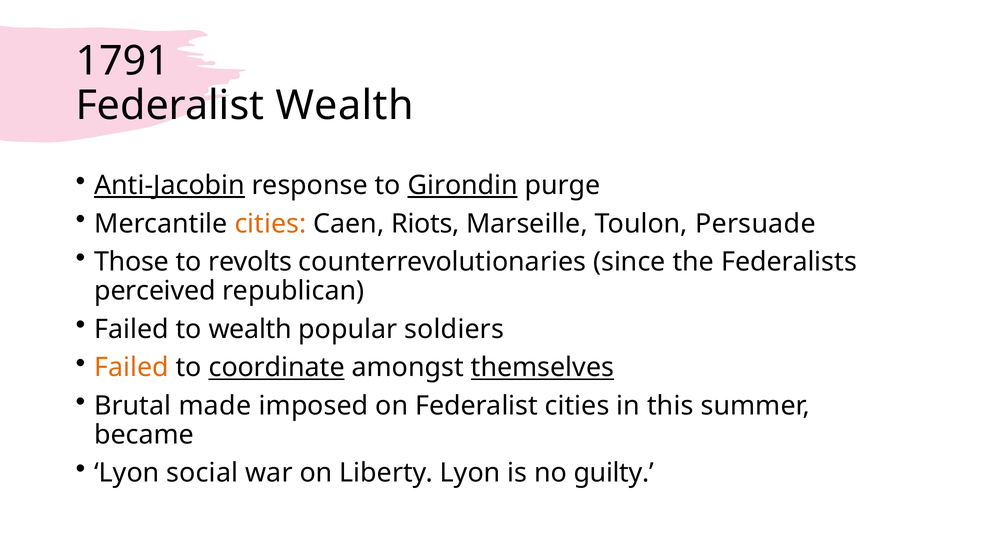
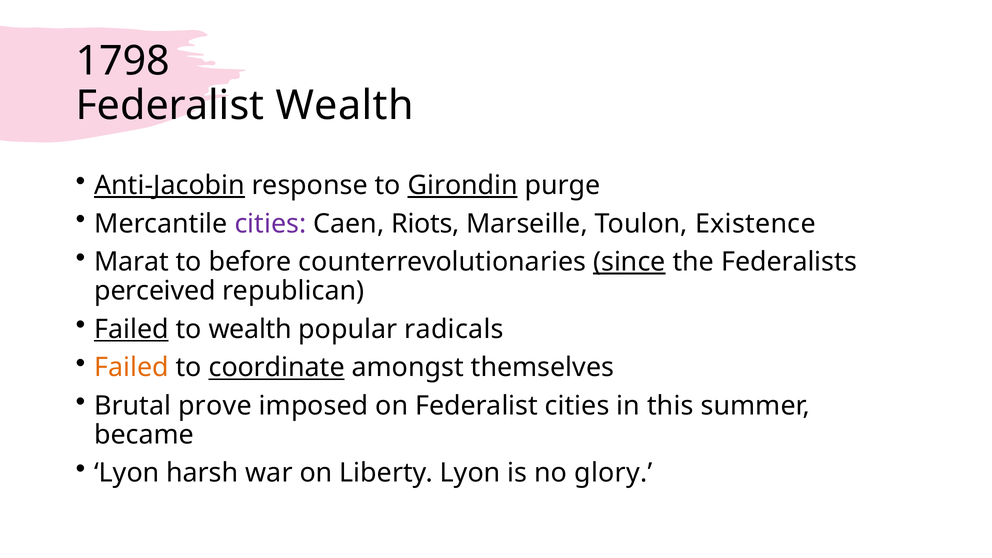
1791: 1791 -> 1798 (123, 61)
cities colour: orange -> purple (270, 224)
Persuade: Persuade -> Existence (755, 224)
Those: Those -> Marat (132, 262)
revolts: revolts -> before (250, 262)
since underline: none -> present (629, 262)
Failed underline: none -> present (131, 329)
soldiers: soldiers -> radicals (454, 329)
themselves underline: present -> none (542, 368)
made: made -> prove (215, 406)
social: social -> harsh (202, 473)
guilty: guilty -> glory (613, 473)
